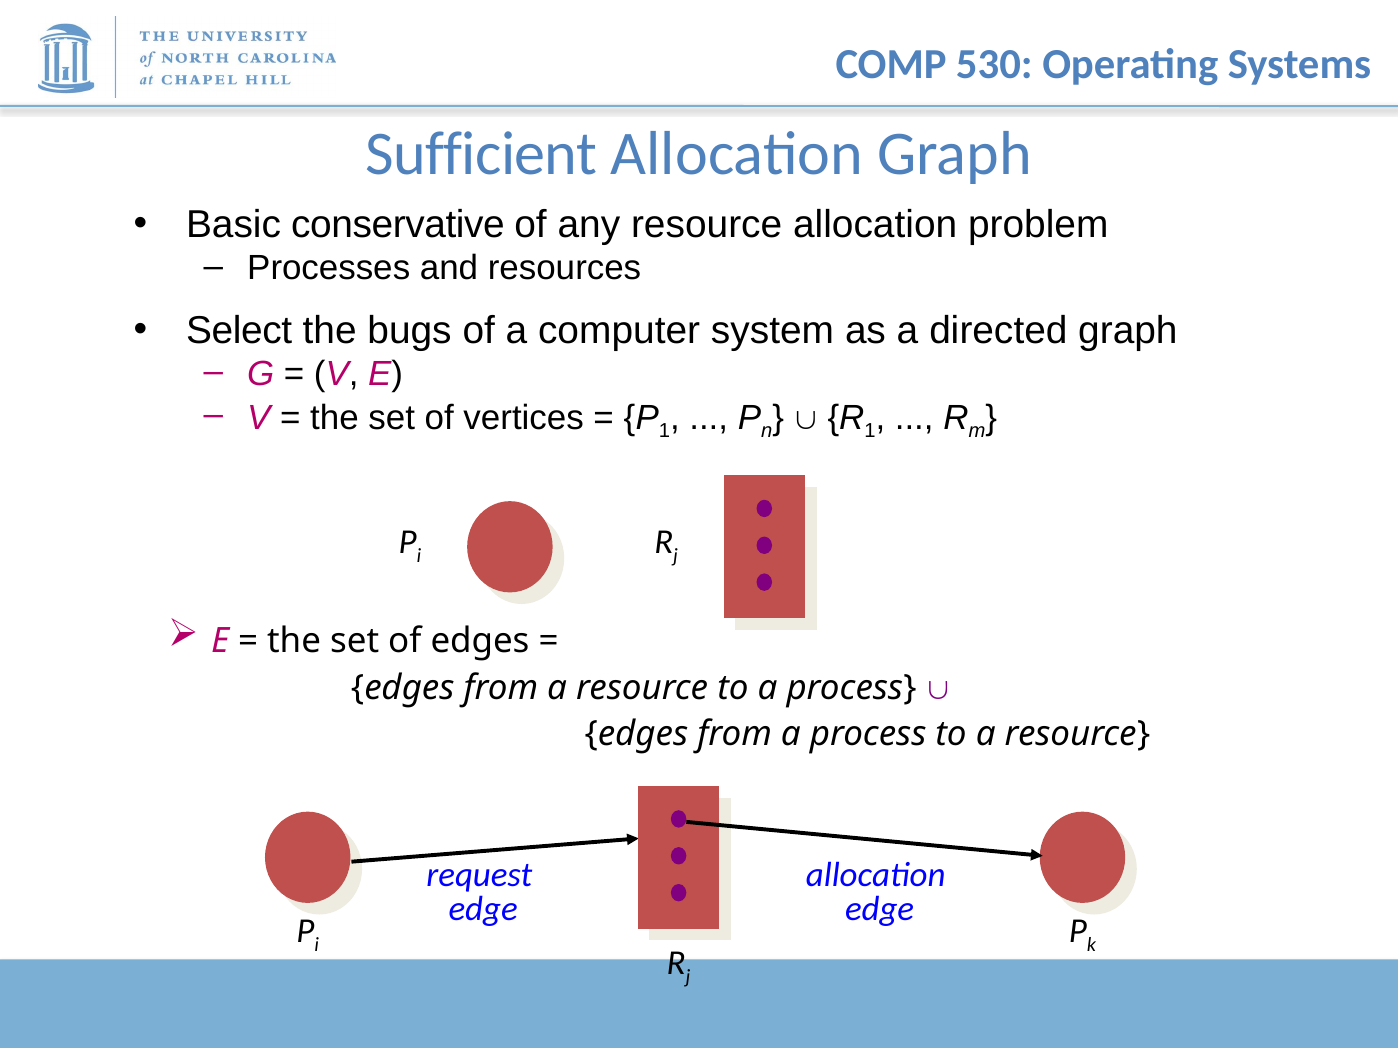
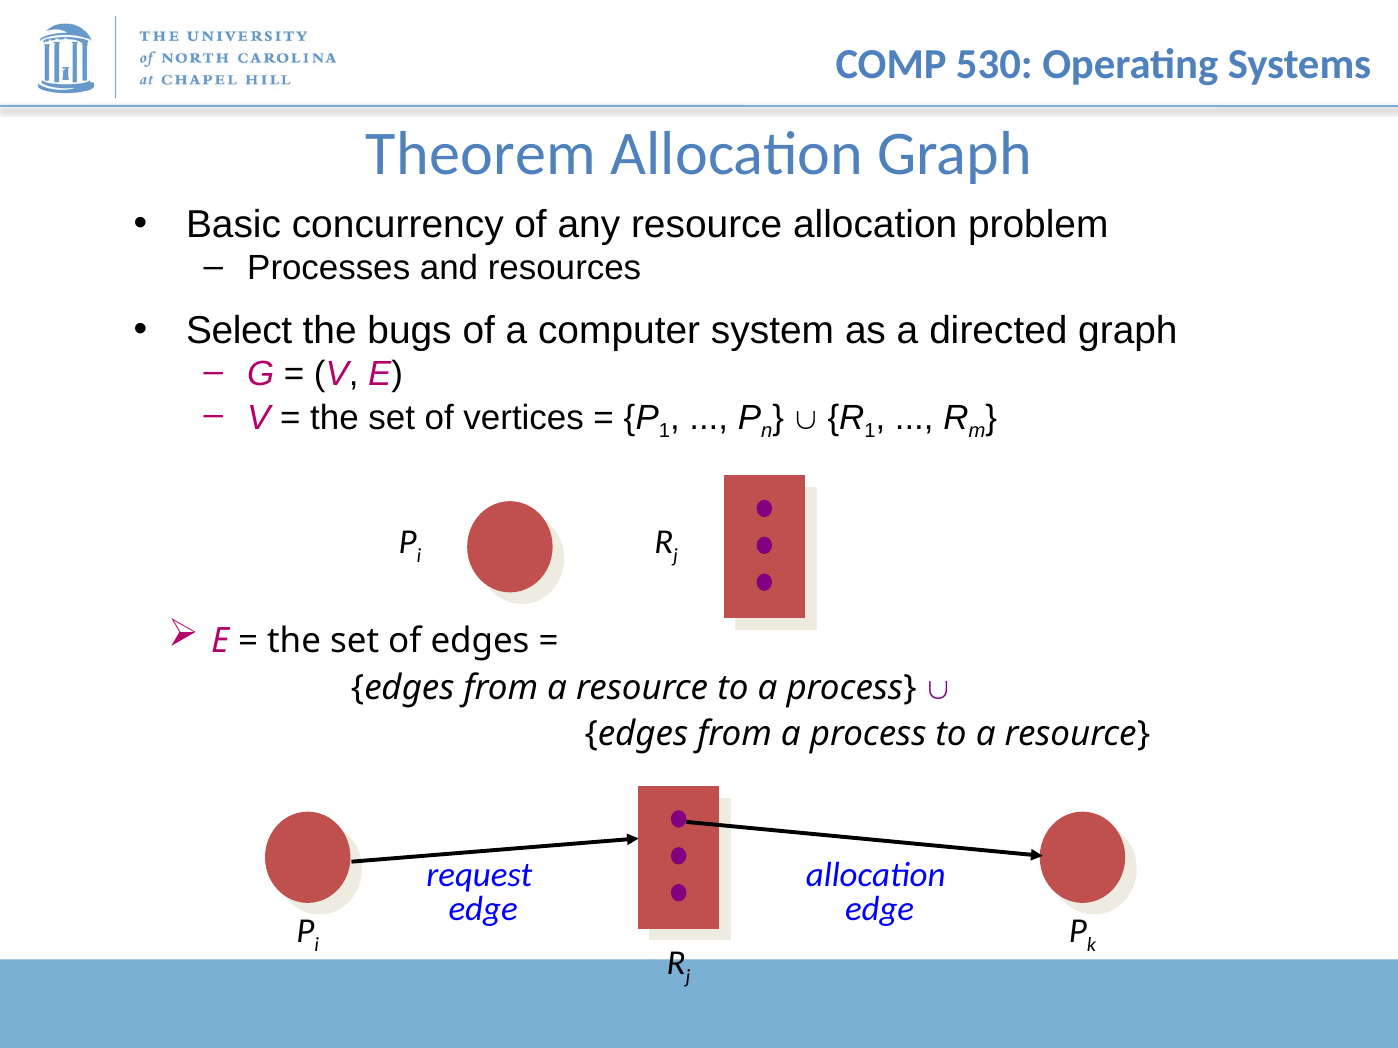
Sufficient: Sufficient -> Theorem (481, 154)
conservative: conservative -> concurrency (398, 225)
